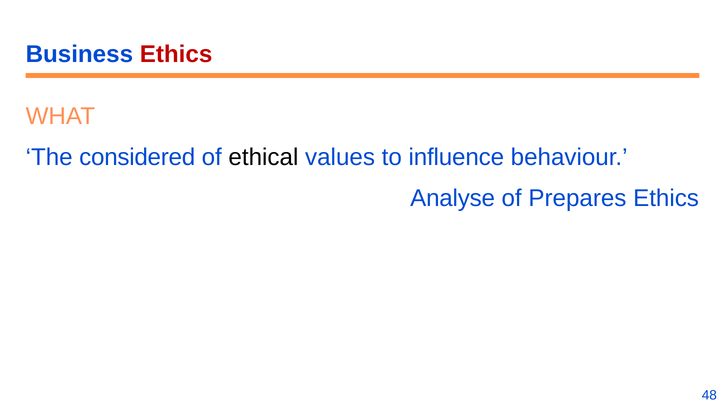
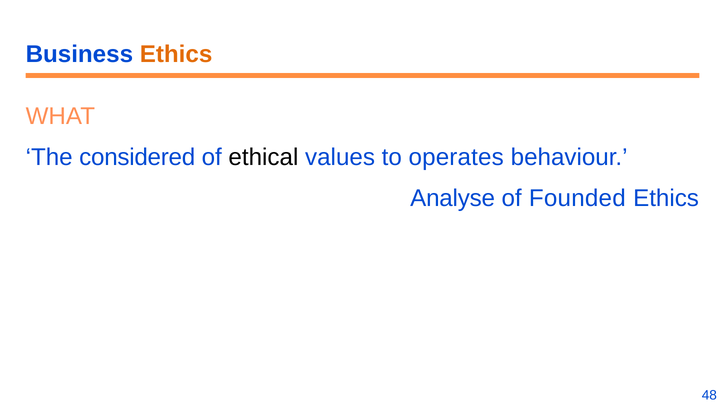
Ethics colour: red -> orange (176, 54)
influence: influence -> operates (456, 157)
Prepares: Prepares -> Founded (577, 198)
